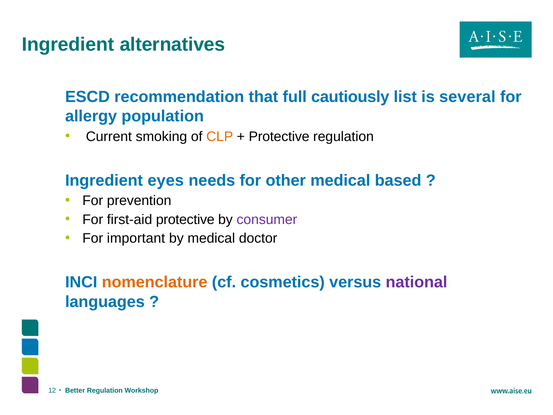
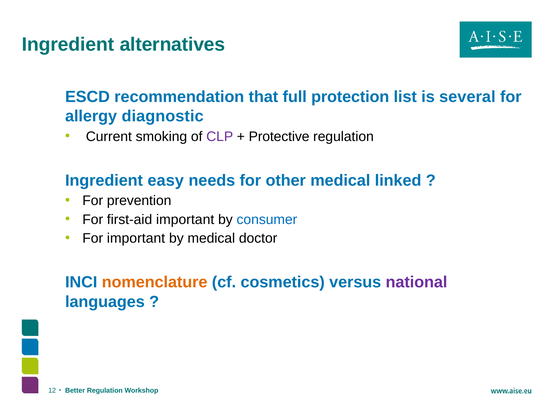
cautiously: cautiously -> protection (350, 97)
population: population -> diagnostic (163, 116)
CLP colour: orange -> purple (220, 136)
eyes: eyes -> easy (166, 180)
based: based -> linked (398, 180)
first-aid protective: protective -> important (185, 219)
consumer colour: purple -> blue (267, 219)
